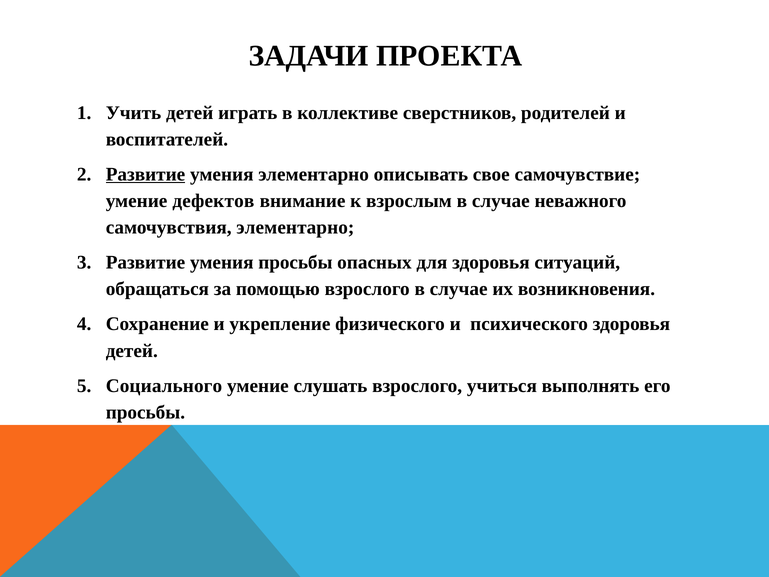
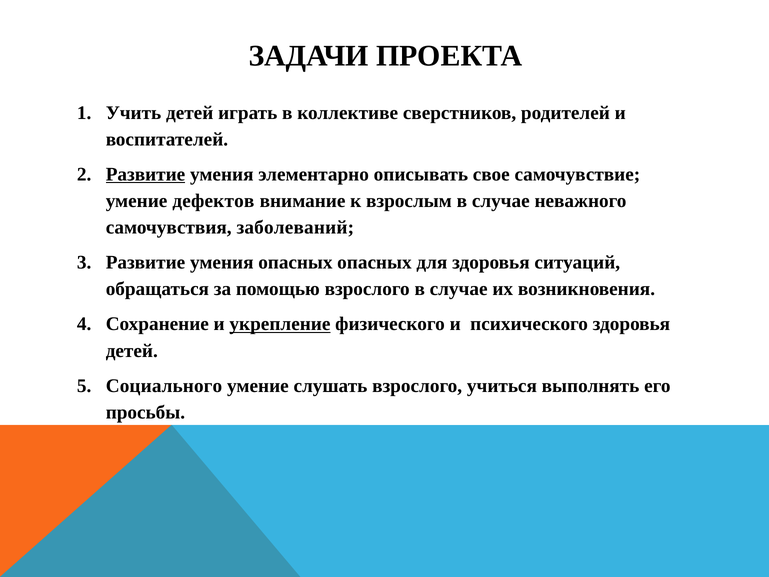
самочувствия элементарно: элементарно -> заболеваний (295, 227)
умения просьбы: просьбы -> опасных (295, 262)
укрепление underline: none -> present (280, 324)
